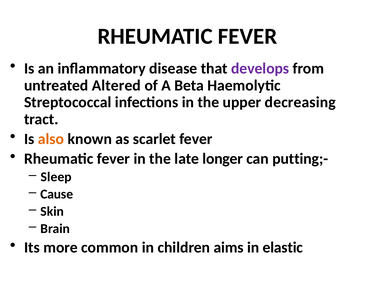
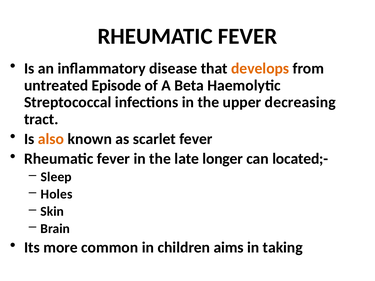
develops colour: purple -> orange (260, 69)
Altered: Altered -> Episode (116, 85)
putting;-: putting;- -> located;- (300, 159)
Cause: Cause -> Holes (57, 194)
elastic: elastic -> taking (283, 248)
